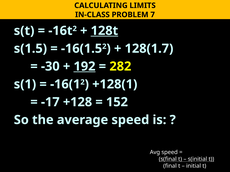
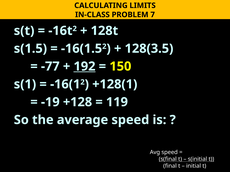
128t underline: present -> none (104, 31)
128(1.7: 128(1.7 -> 128(3.5 (149, 49)
-30: -30 -> -77 (50, 67)
282: 282 -> 150 (120, 67)
-17: -17 -> -19 (50, 102)
152: 152 -> 119 (117, 102)
